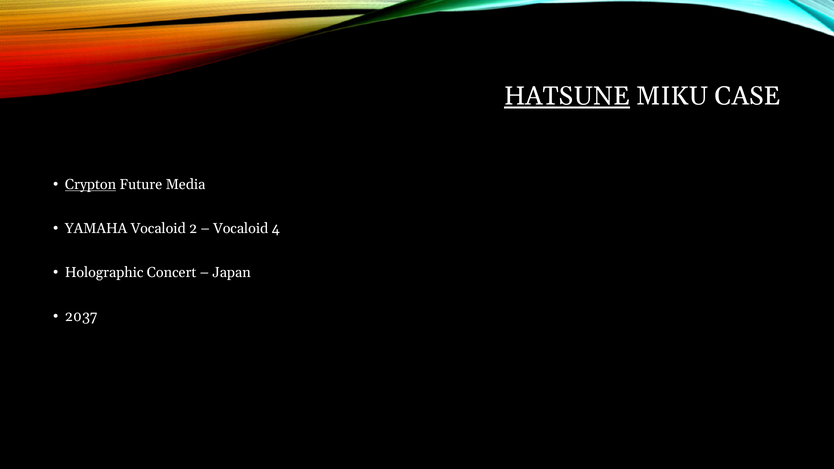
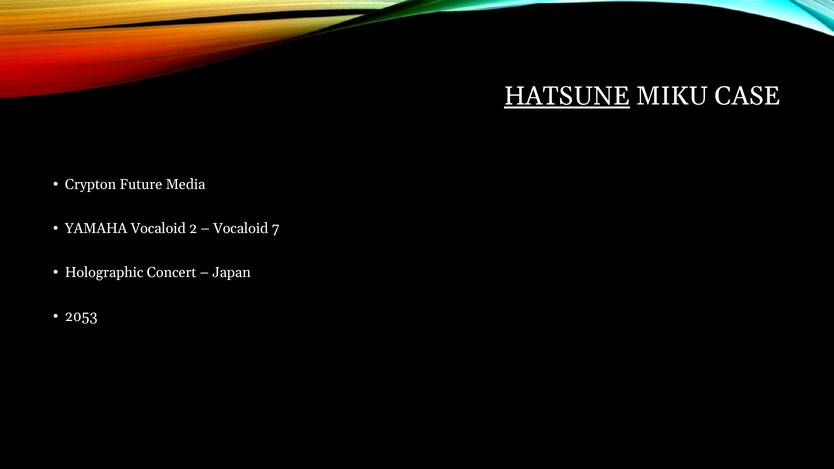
Crypton underline: present -> none (90, 185)
4: 4 -> 7 (276, 229)
2037: 2037 -> 2053 (81, 317)
